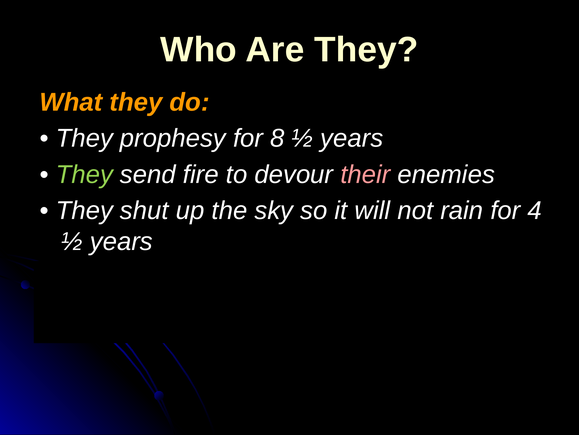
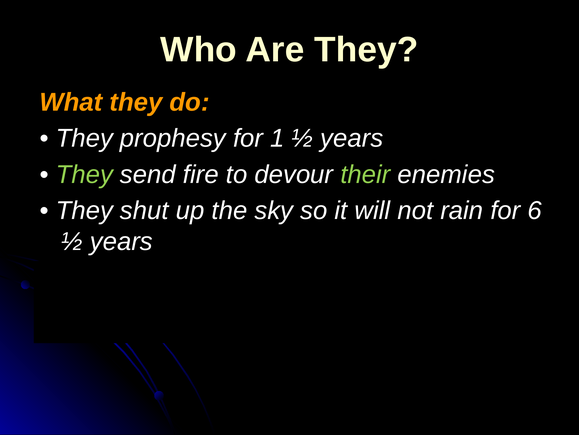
8: 8 -> 1 (277, 138)
their colour: pink -> light green (365, 174)
4: 4 -> 6 (535, 210)
